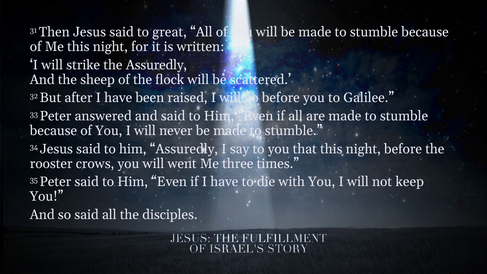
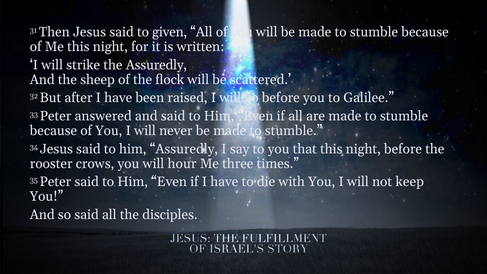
great: great -> given (170, 32)
went: went -> hour (182, 164)
